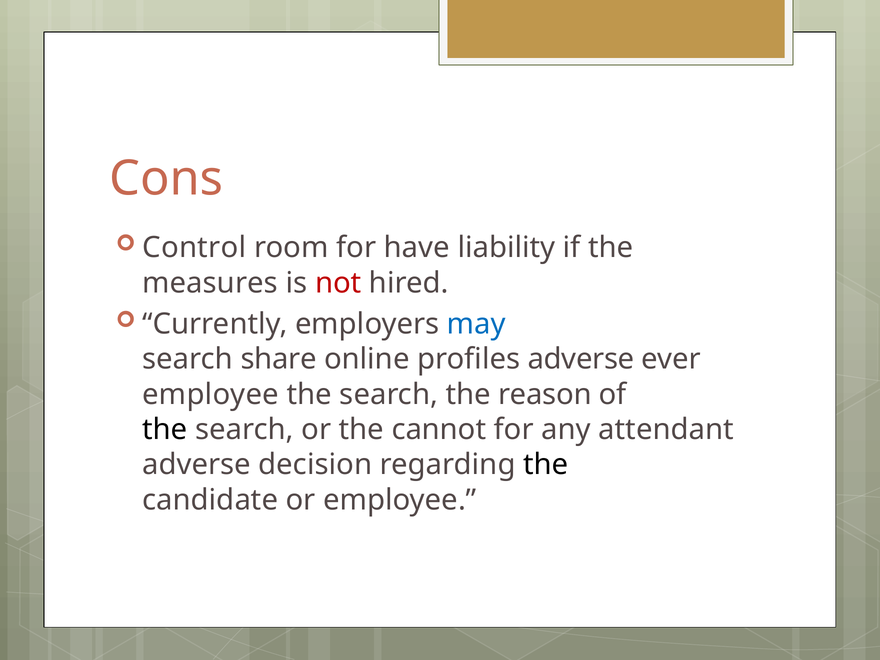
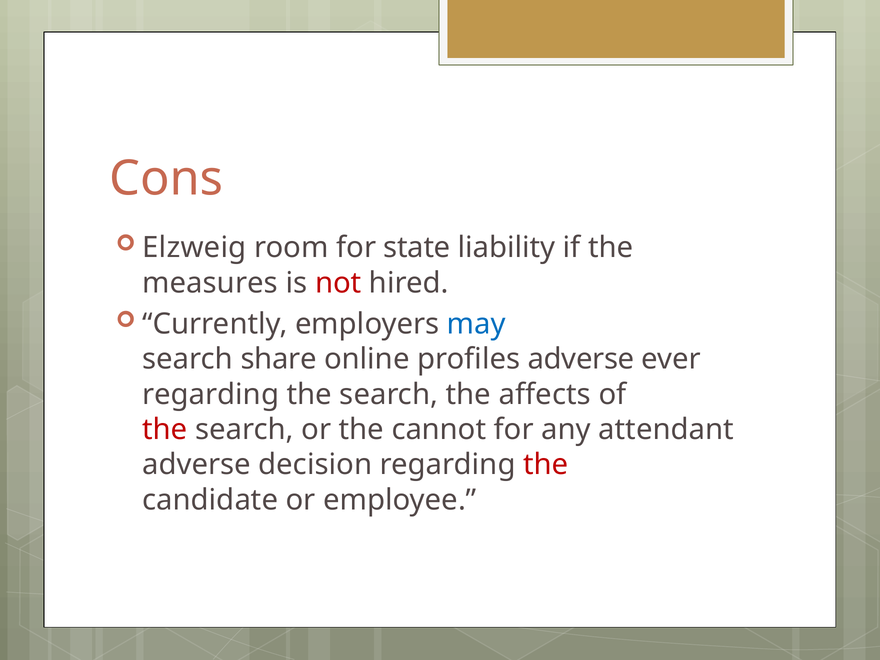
Control: Control -> Elzweig (194, 248)
have: have -> state (417, 248)
employee: employee -> regarding (211, 394)
reason: reason -> affects (545, 394)
the colour: black -> red (165, 430)
the colour: black -> red (546, 465)
